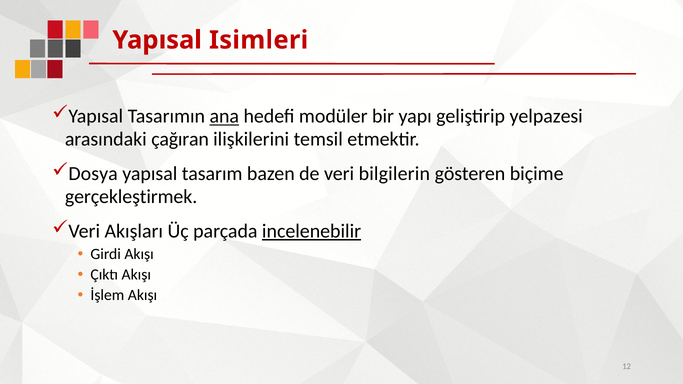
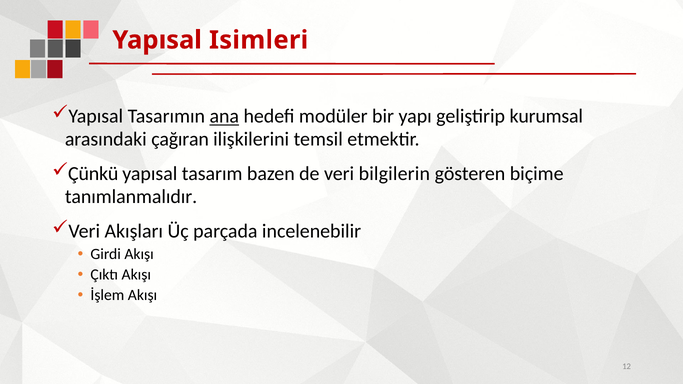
yelpazesi: yelpazesi -> kurumsal (546, 116)
Dosya: Dosya -> Çünkü (93, 174)
gerçekleştirmek: gerçekleştirmek -> tanımlanmalıdır (131, 197)
incelenebilir underline: present -> none (312, 231)
